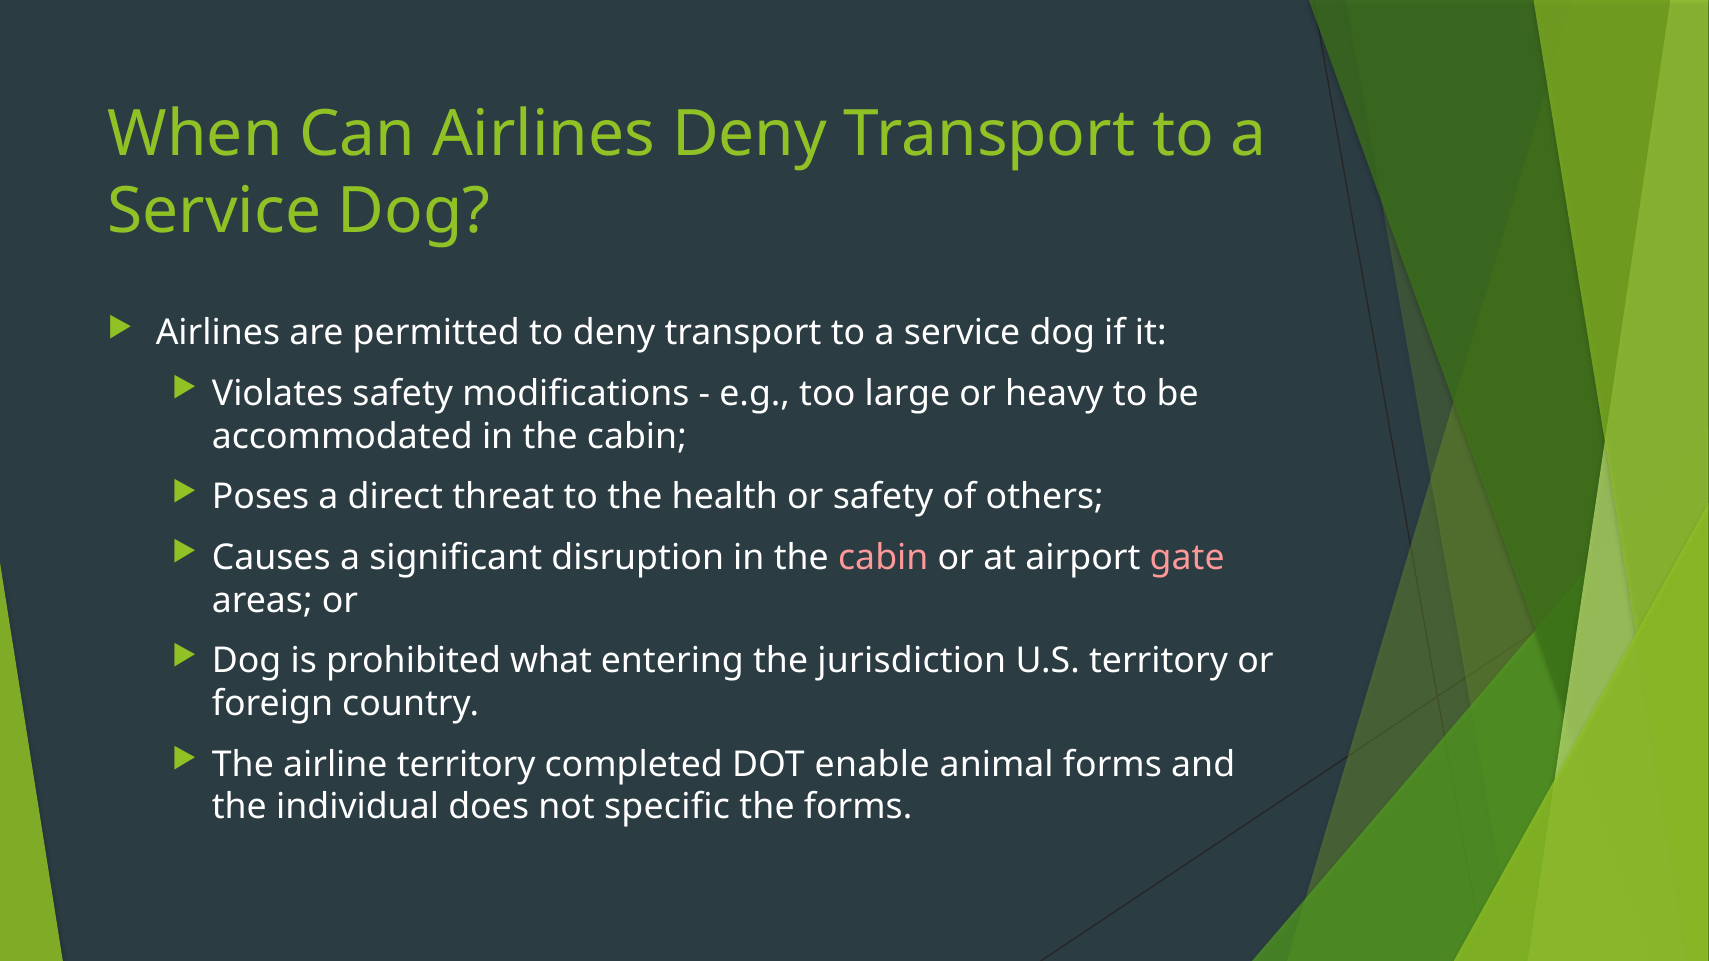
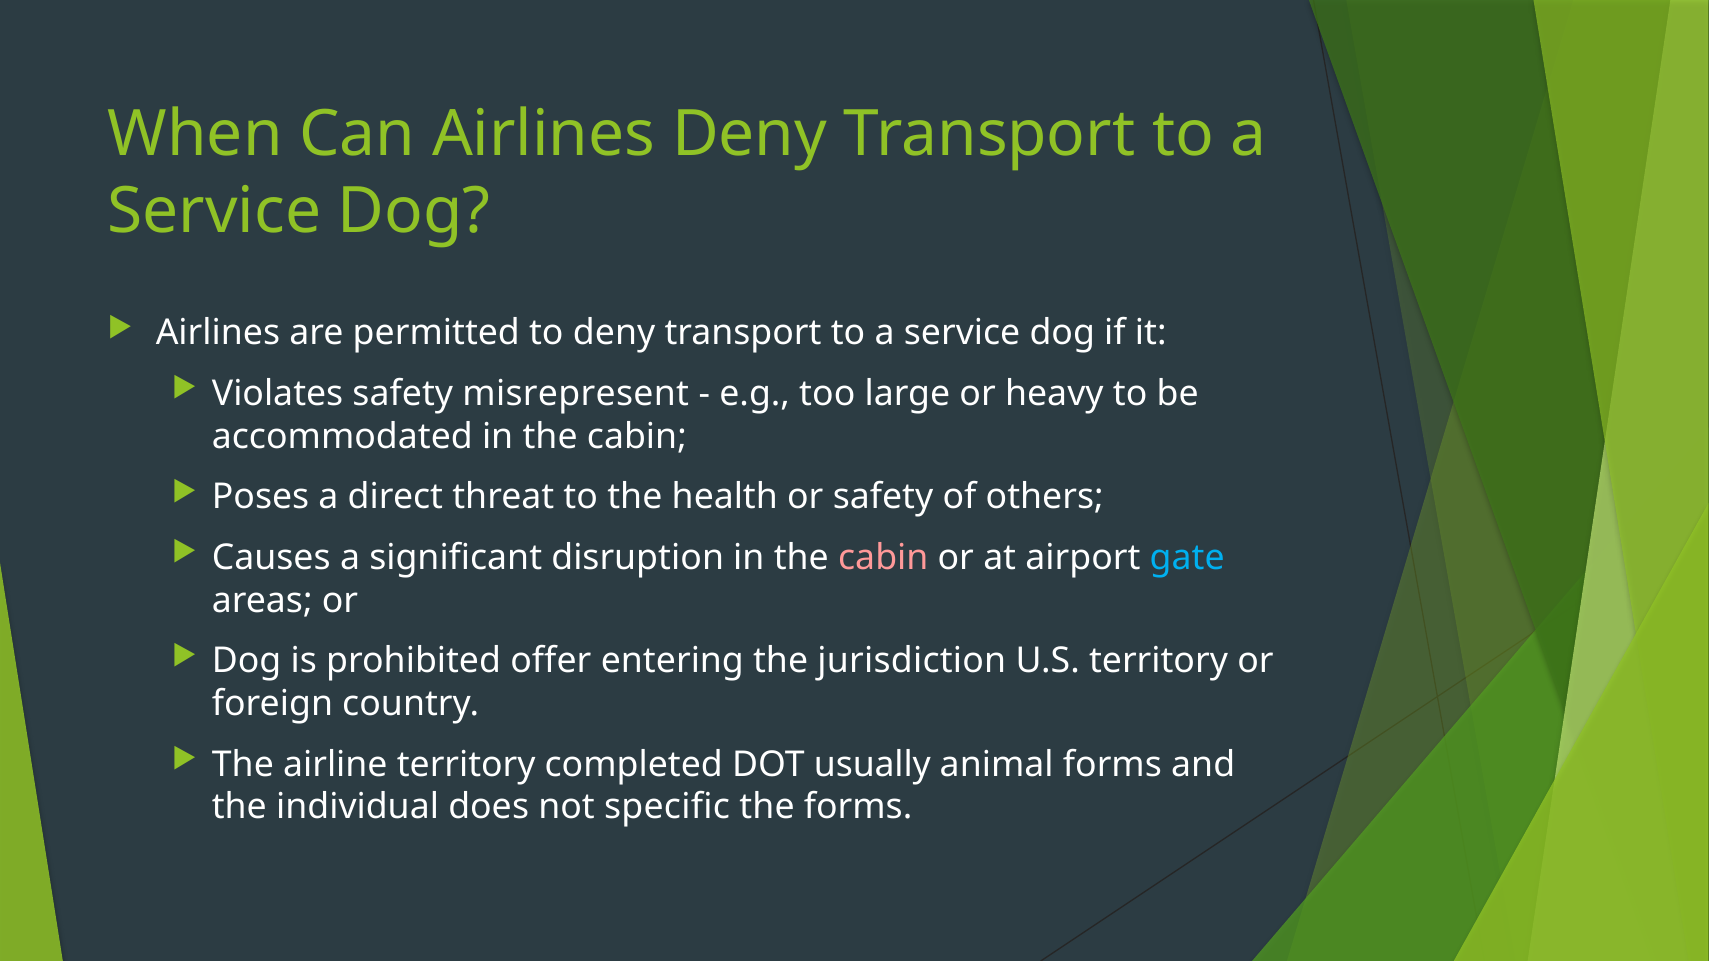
modifications: modifications -> misrepresent (576, 394)
gate colour: pink -> light blue (1187, 558)
what: what -> offer (551, 661)
enable: enable -> usually (872, 765)
